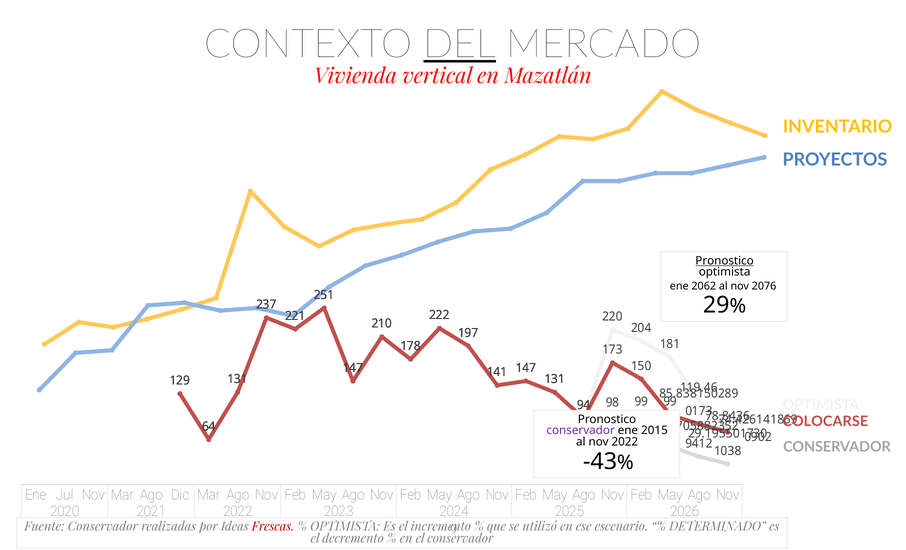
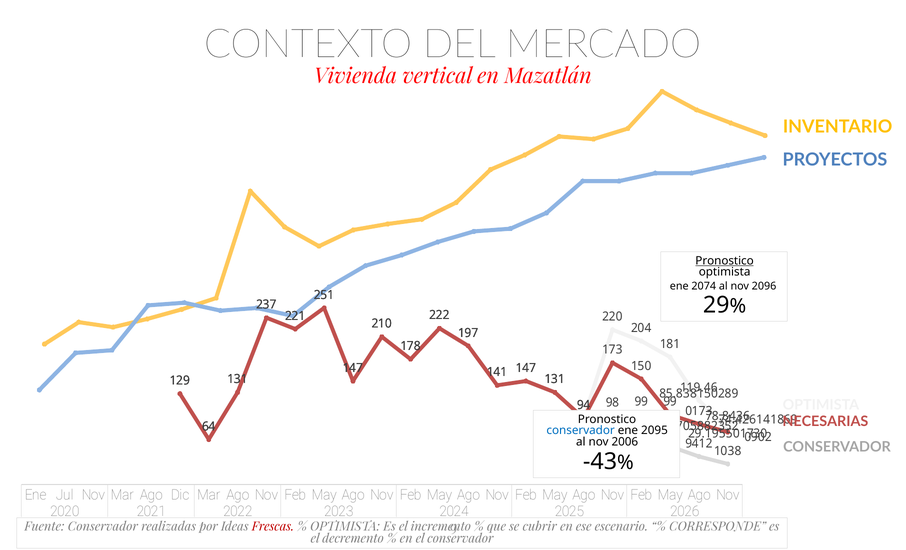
DEL underline: present -> none (460, 44)
2062: 2062 -> 2074 (704, 286)
2076: 2076 -> 2096 (764, 286)
COLOCARSE: COLOCARSE -> NECESARIAS (825, 422)
conservador colour: purple -> blue (581, 431)
2015: 2015 -> 2095 (654, 431)
nov 2022: 2022 -> 2006 (625, 442)
utilizó: utilizó -> cubrir (540, 526)
DETERMINADO: DETERMINADO -> CORRESPONDE (718, 526)
